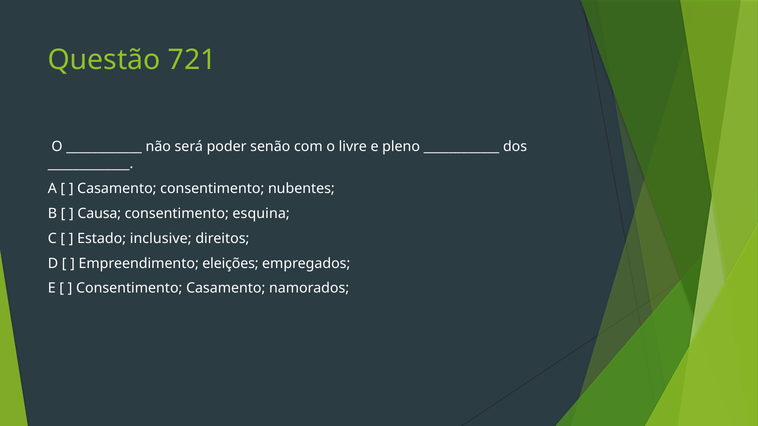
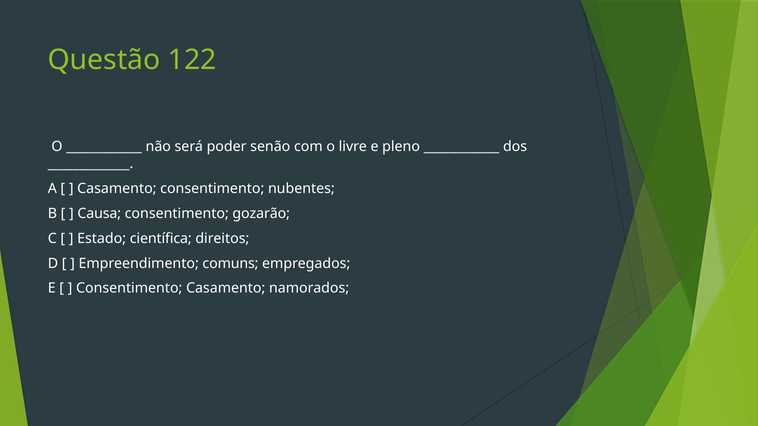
721: 721 -> 122 (192, 60)
esquina: esquina -> gozarão (261, 214)
inclusive: inclusive -> científica (161, 239)
eleições: eleições -> comuns (231, 264)
